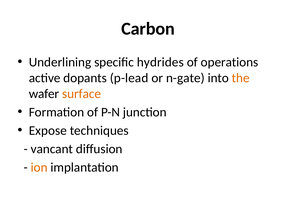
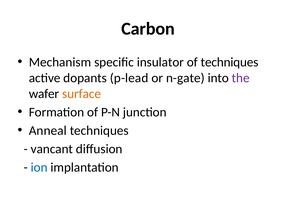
Underlining: Underlining -> Mechanism (60, 62)
hydrides: hydrides -> insulator (160, 62)
of operations: operations -> techniques (230, 62)
the colour: orange -> purple (241, 78)
Expose: Expose -> Anneal (48, 131)
ion colour: orange -> blue (39, 167)
